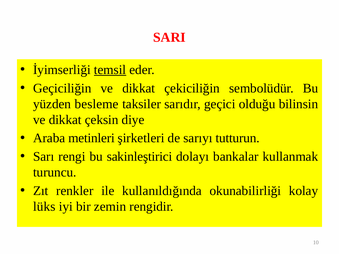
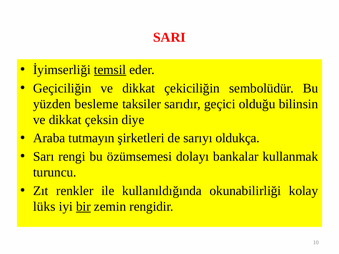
metinleri: metinleri -> tutmayın (92, 138)
tutturun: tutturun -> oldukça (238, 138)
sakinleştirici: sakinleştirici -> özümsemesi (139, 157)
bir underline: none -> present (83, 207)
